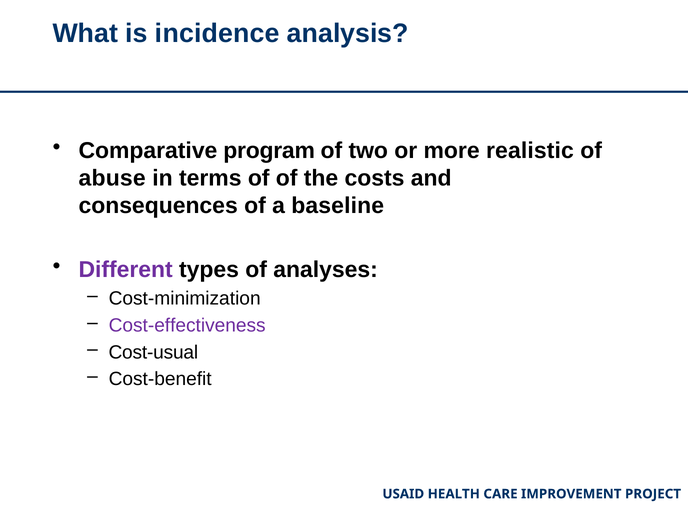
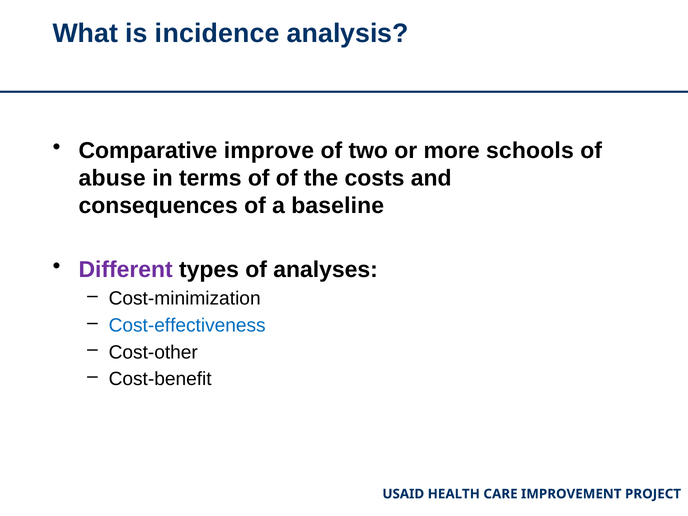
program: program -> improve (269, 151)
realistic: realistic -> schools (530, 151)
Cost-effectiveness colour: purple -> blue (187, 325)
Cost-usual: Cost-usual -> Cost-other (153, 352)
